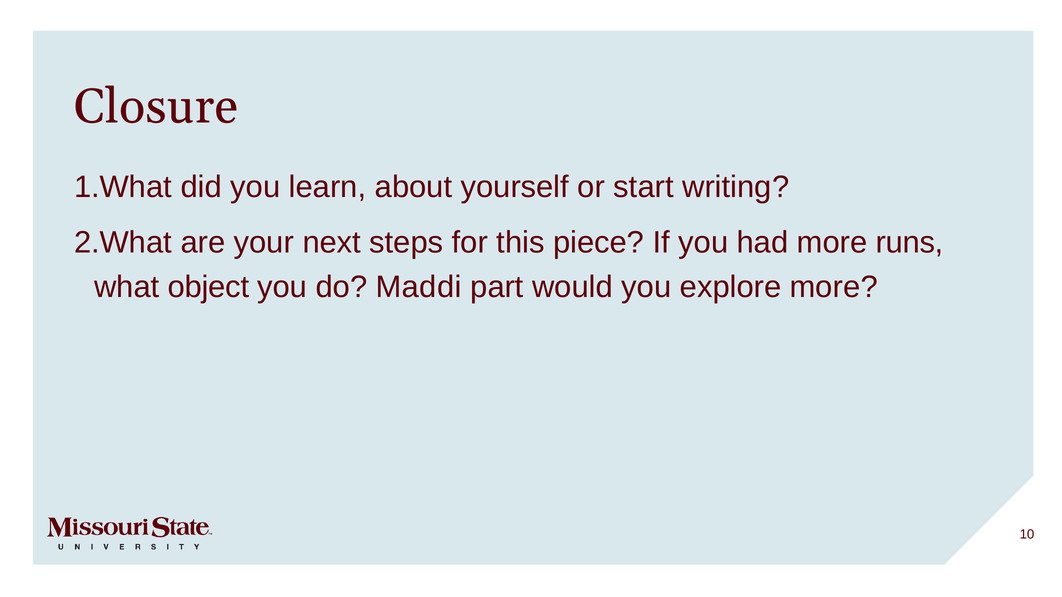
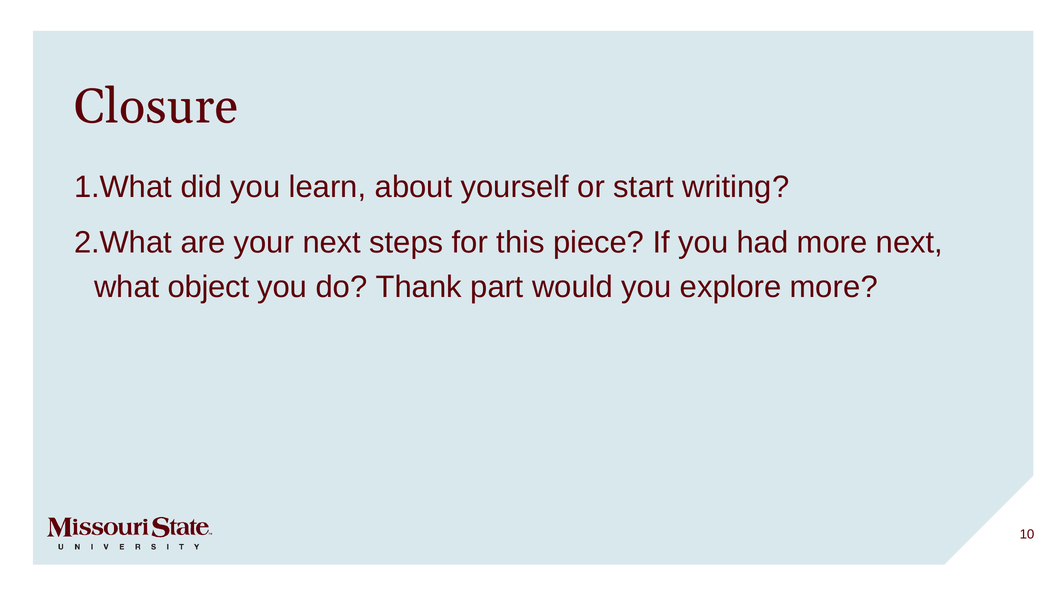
more runs: runs -> next (909, 243)
Maddi: Maddi -> Thank (419, 287)
